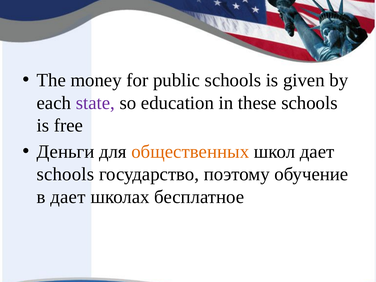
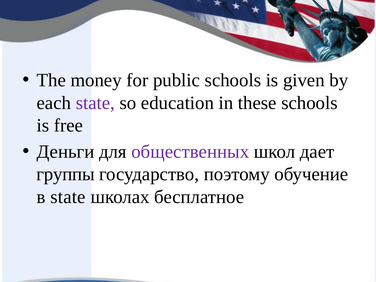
общественных colour: orange -> purple (190, 152)
schools: schools -> группы (66, 174)
в дает: дает -> state (68, 197)
